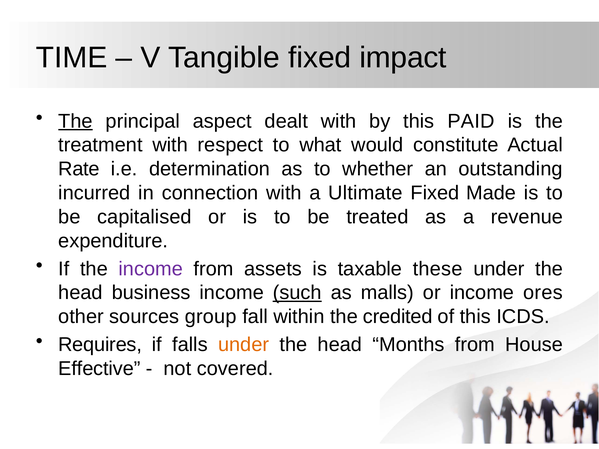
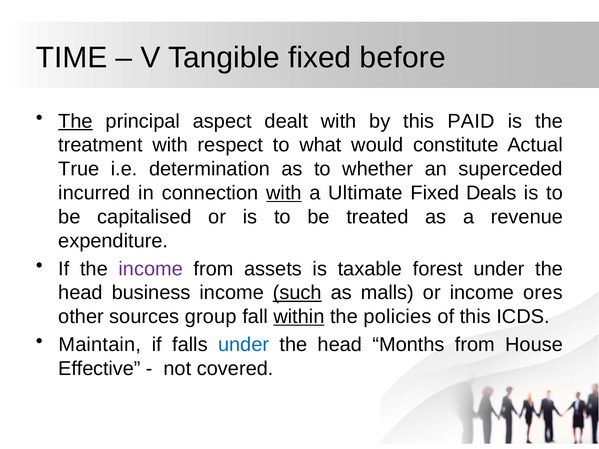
impact: impact -> before (403, 58)
Rate: Rate -> True (79, 169)
outstanding: outstanding -> superceded (511, 169)
with underline: none -> present (284, 193)
Made: Made -> Deals (491, 193)
these: these -> forest (438, 269)
within underline: none -> present (299, 317)
credited: credited -> policies (398, 317)
Requires: Requires -> Maintain (100, 345)
under colour: orange -> blue (244, 345)
